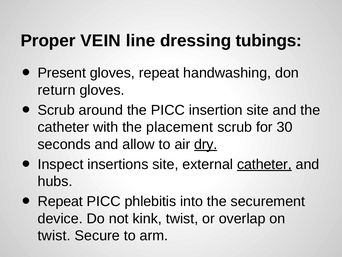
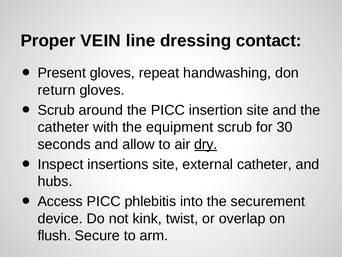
tubings: tubings -> contact (269, 41)
placement: placement -> equipment (180, 127)
catheter underline: present -> none (264, 164)
Repeat: Repeat -> Access (60, 201)
twist: twist -> flush (54, 235)
